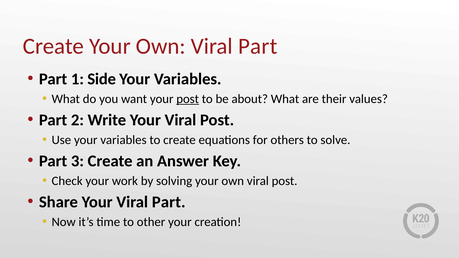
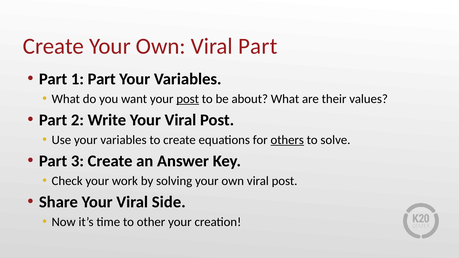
1 Side: Side -> Part (102, 79)
others underline: none -> present (287, 140)
Your Viral Part: Part -> Side (169, 202)
